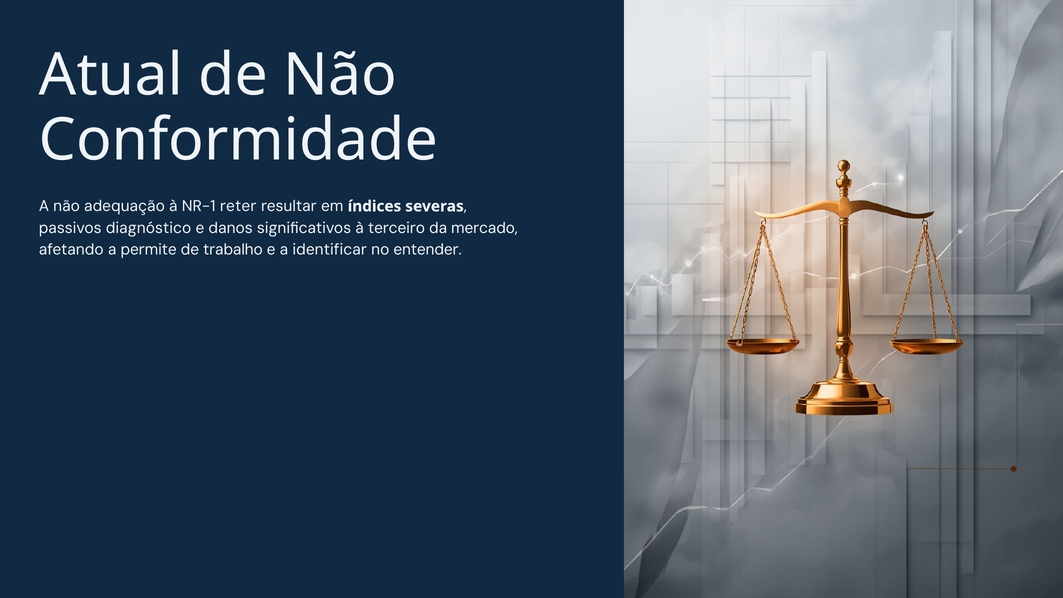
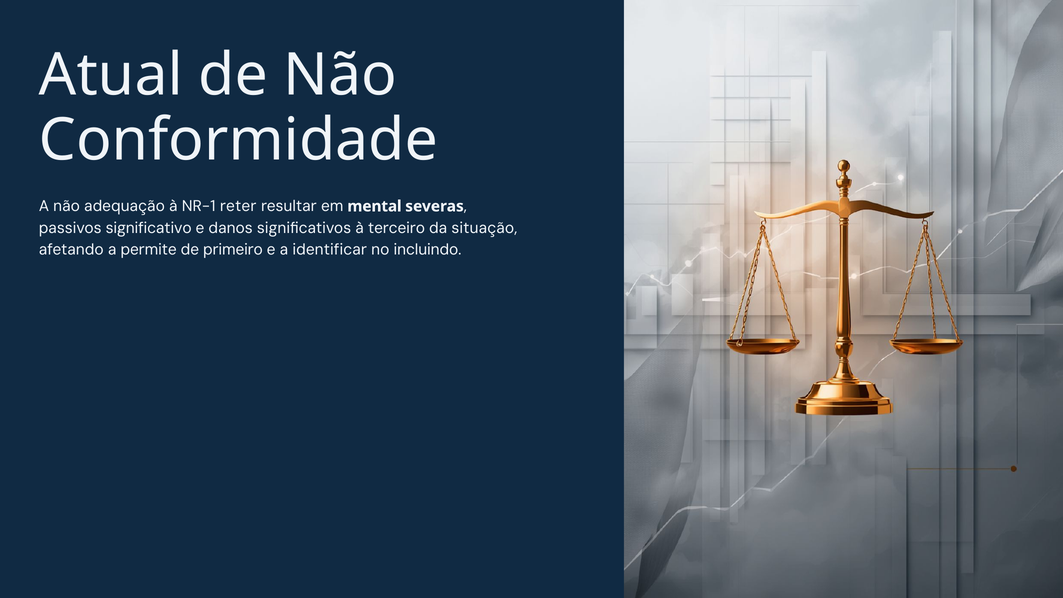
índices: índices -> mental (375, 206)
diagnóstico: diagnóstico -> significativo (149, 228)
mercado: mercado -> situação (484, 228)
trabalho: trabalho -> primeiro (233, 250)
entender: entender -> incluindo (428, 250)
